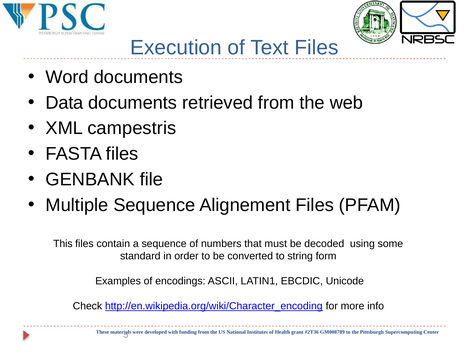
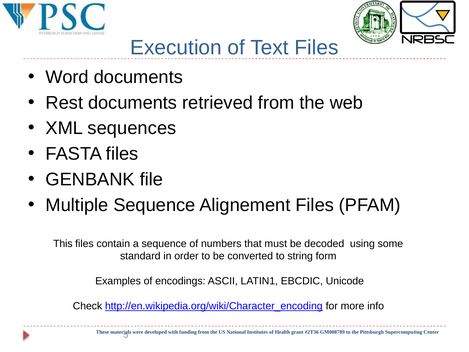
Data: Data -> Rest (64, 103)
campestris: campestris -> sequences (132, 128)
